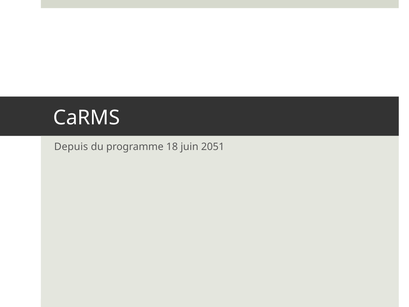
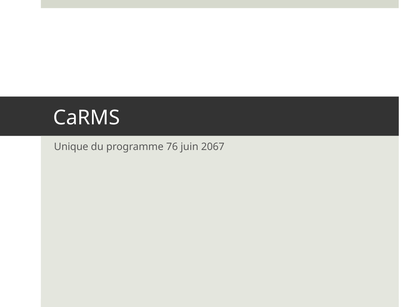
Depuis: Depuis -> Unique (71, 147)
18: 18 -> 76 (172, 147)
2051: 2051 -> 2067 (213, 147)
